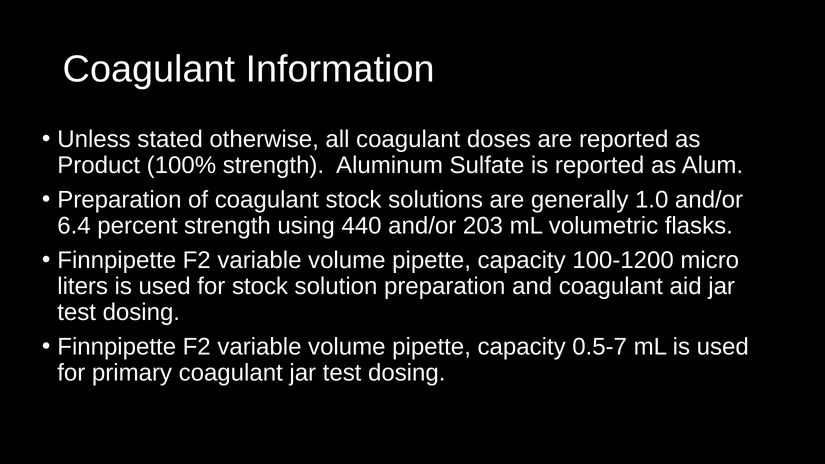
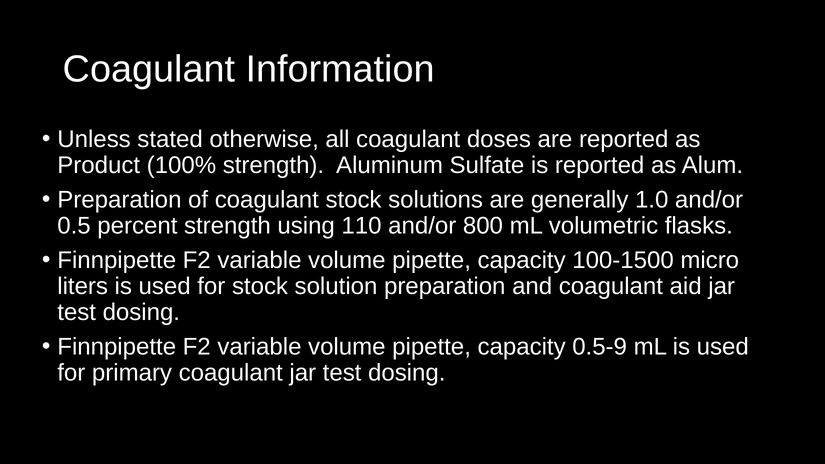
6.4: 6.4 -> 0.5 (74, 226)
440: 440 -> 110 (362, 226)
203: 203 -> 800 (483, 226)
100-1200: 100-1200 -> 100-1500 (623, 260)
0.5-7: 0.5-7 -> 0.5-9 (600, 347)
